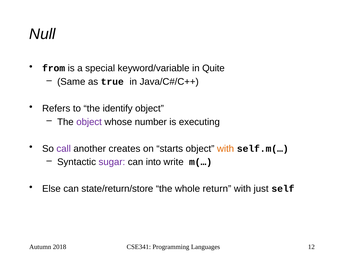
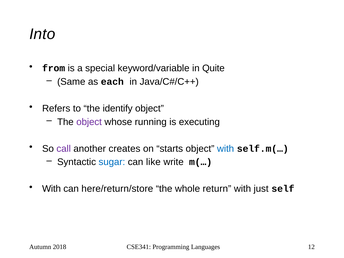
Null: Null -> Into (42, 34)
true: true -> each (112, 82)
number: number -> running (151, 122)
with colour: orange -> blue (226, 149)
sugar colour: purple -> blue (112, 162)
into: into -> like (153, 162)
Else: Else -> With (51, 189)
state/return/store: state/return/store -> here/return/store (117, 189)
